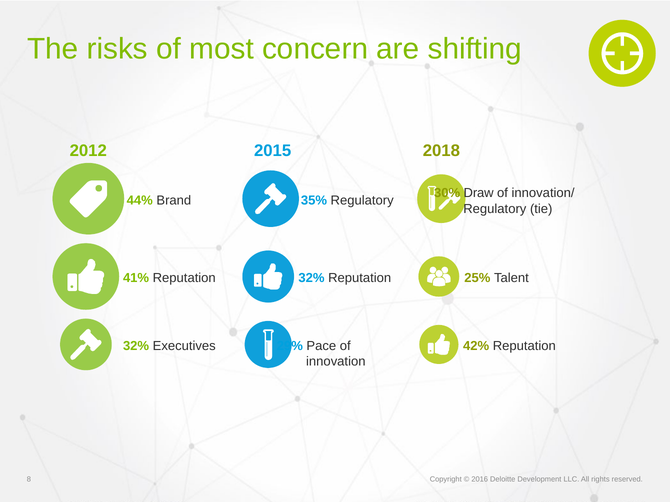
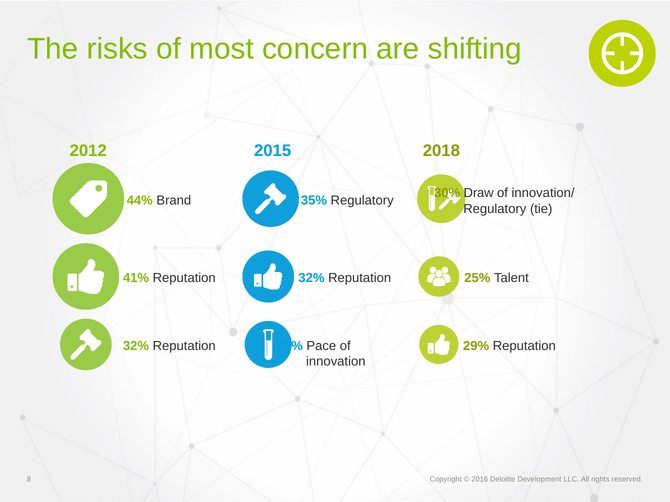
Executives: Executives -> Reputation (184, 346)
42%: 42% -> 29% (476, 346)
